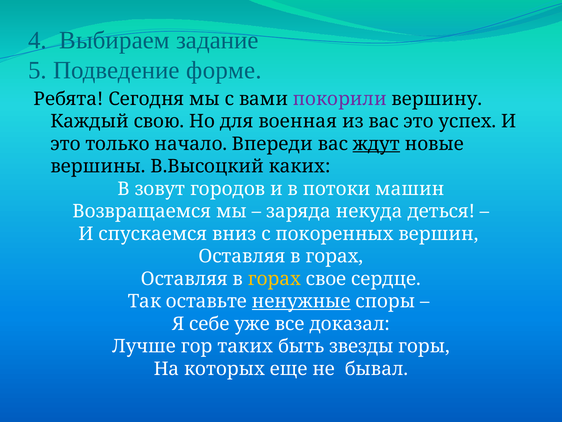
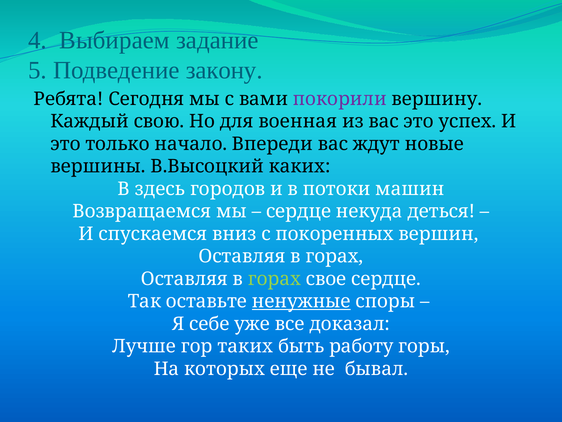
форме: форме -> закону (224, 70)
ждут underline: present -> none (376, 144)
зовут: зовут -> здесь (160, 189)
заряда: заряда -> сердце (299, 211)
горах colour: yellow -> light green (274, 279)
звезды: звезды -> работу (361, 346)
